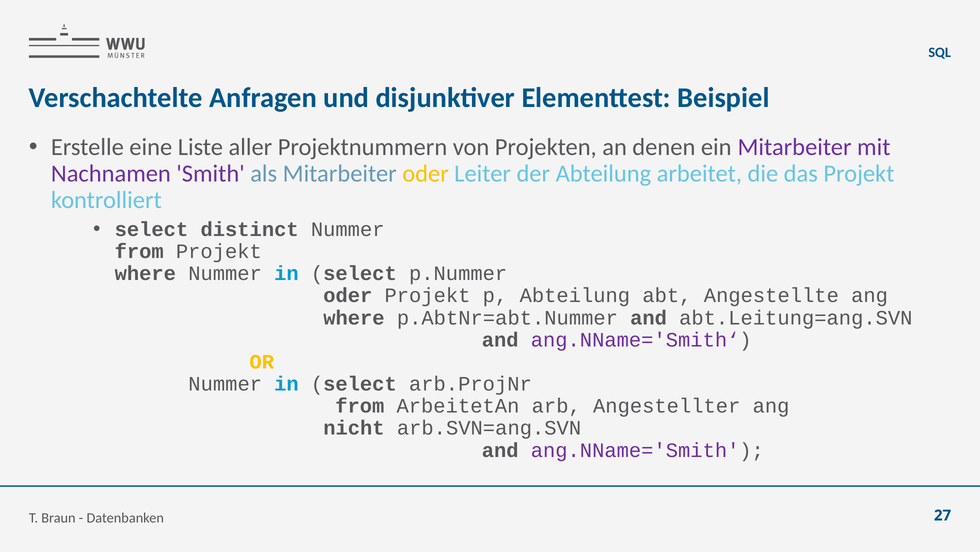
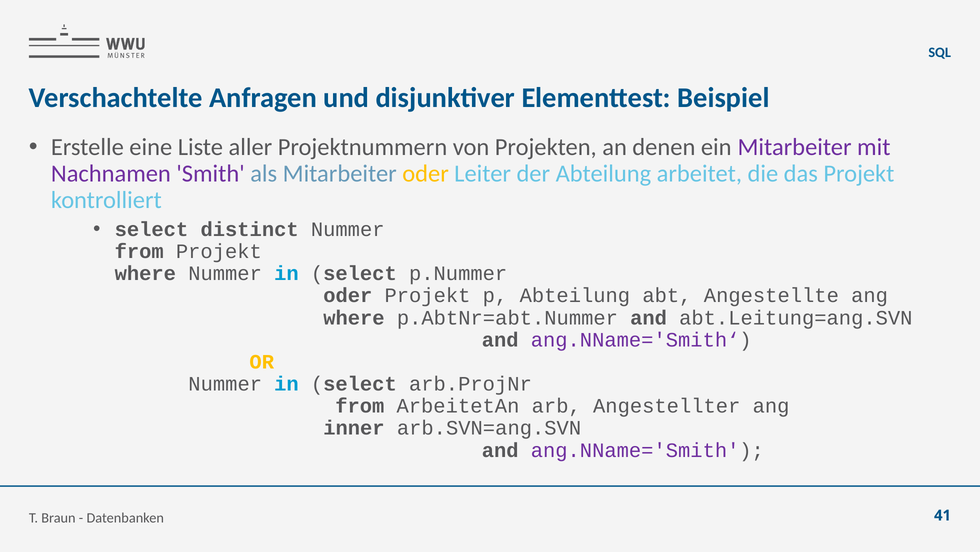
nicht: nicht -> inner (354, 428)
27: 27 -> 41 (943, 515)
